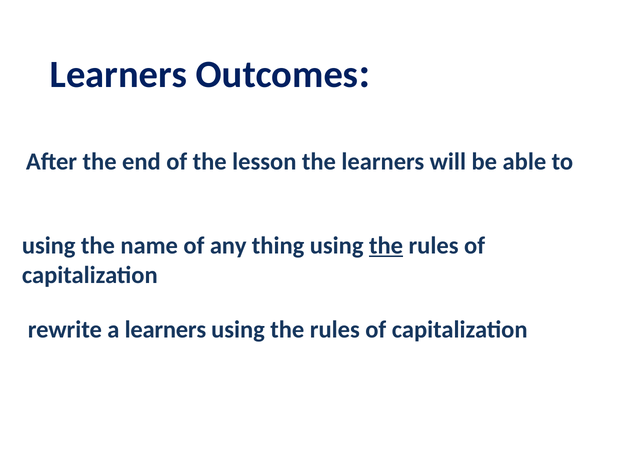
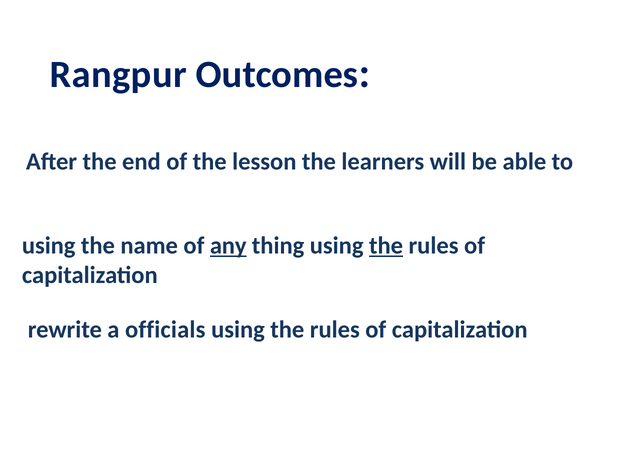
Learners: Learners -> Rangpur (118, 74)
any underline: none -> present (228, 246)
a learners: learners -> officials (165, 330)
